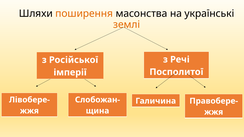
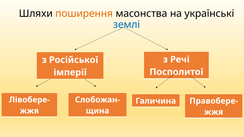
землі colour: orange -> blue (127, 25)
